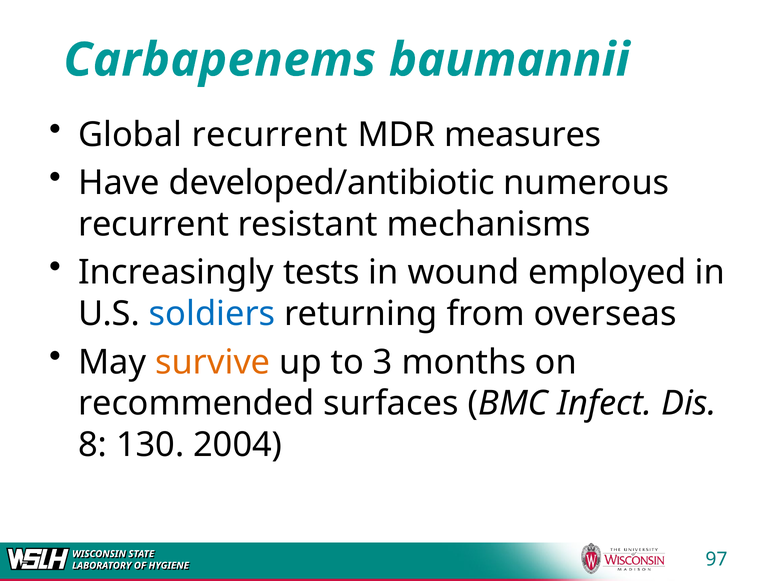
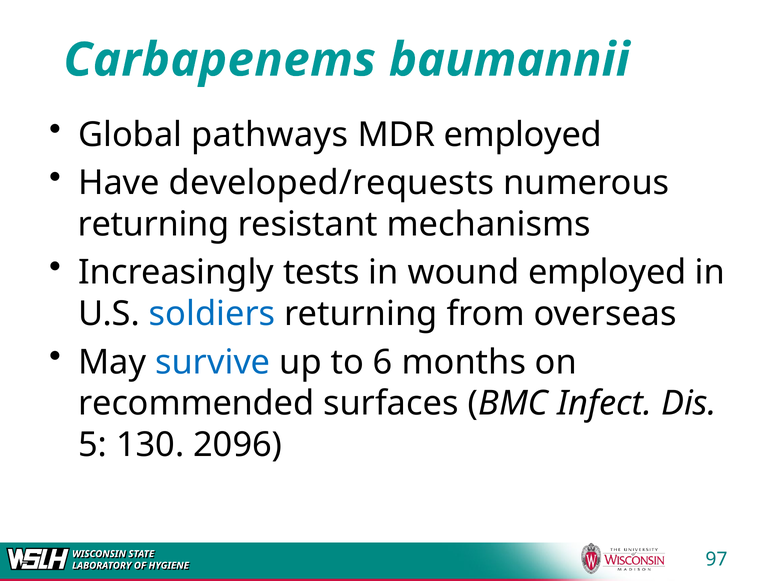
Global recurrent: recurrent -> pathways (270, 135)
MDR measures: measures -> employed (523, 135)
developed/antibiotic: developed/antibiotic -> developed/requests (331, 183)
recurrent: recurrent -> returning (154, 224)
survive colour: orange -> blue (213, 362)
3: 3 -> 6 (383, 362)
8: 8 -> 5 (93, 444)
2004: 2004 -> 2096 (238, 444)
